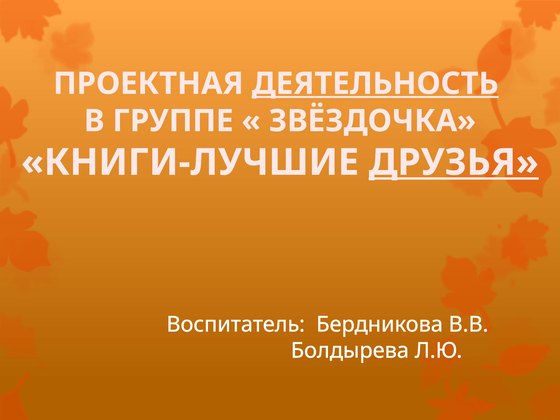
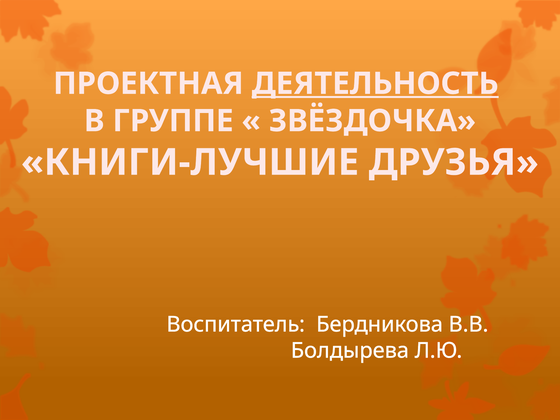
ДРУЗЬЯ underline: present -> none (454, 162)
